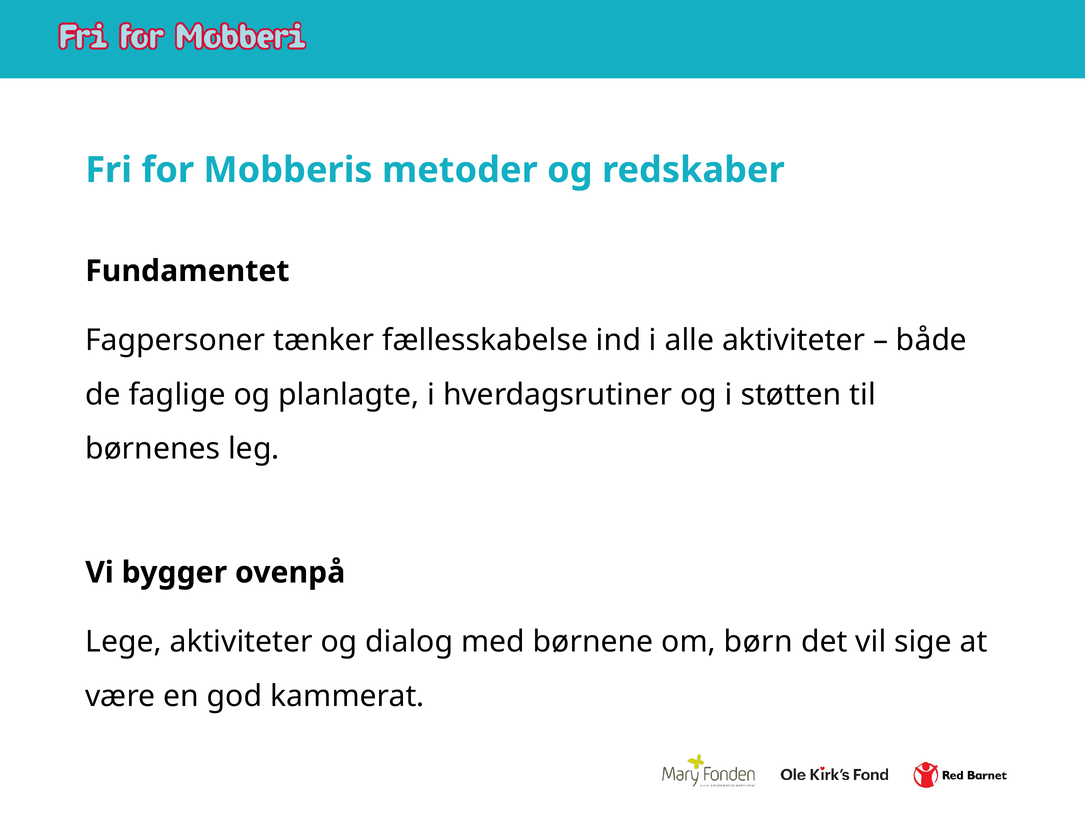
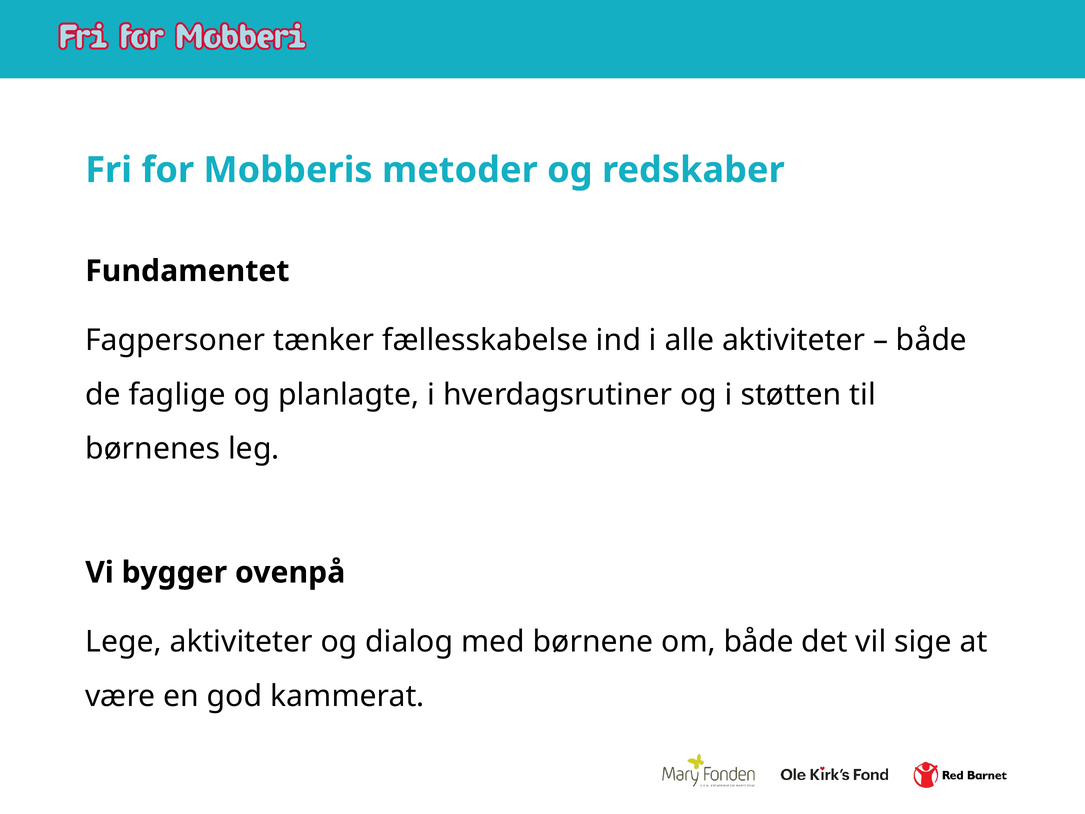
om børn: børn -> både (759, 642)
